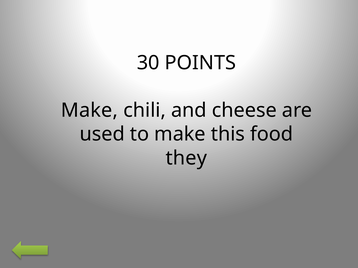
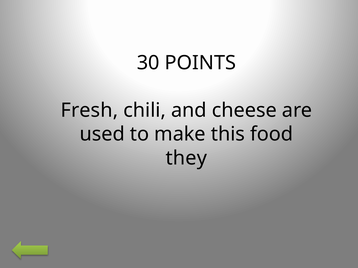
Make: Make -> Fresh (89, 111)
